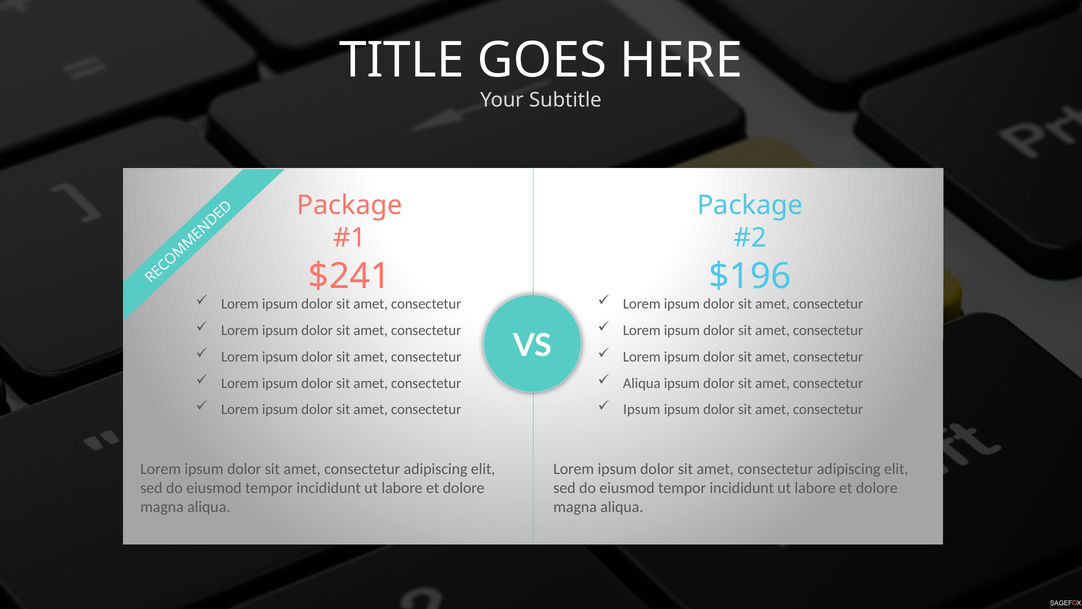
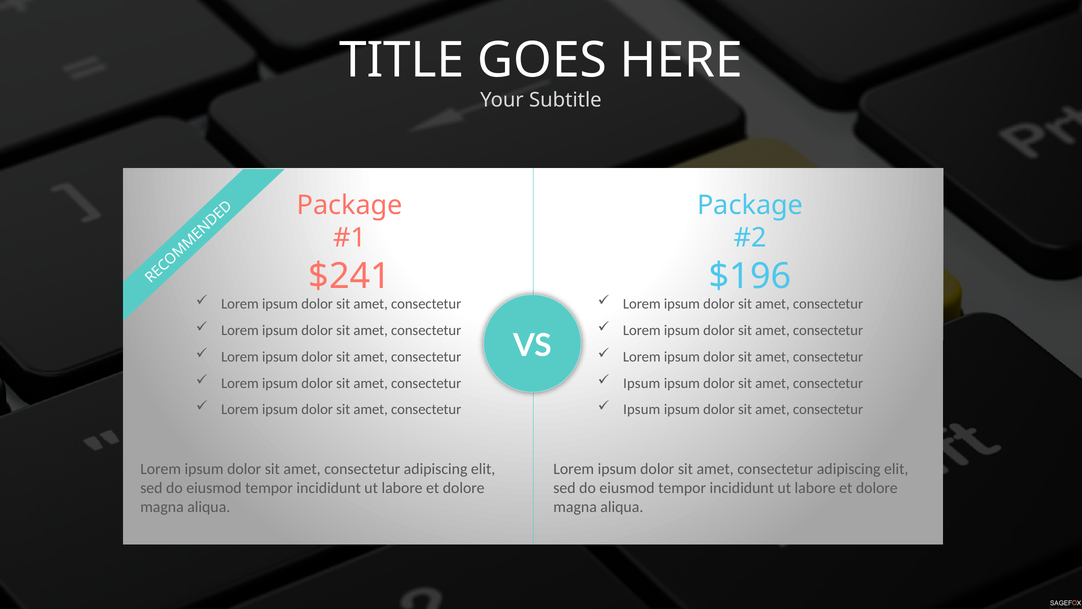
Aliqua: Aliqua -> Ipsum (642, 383)
